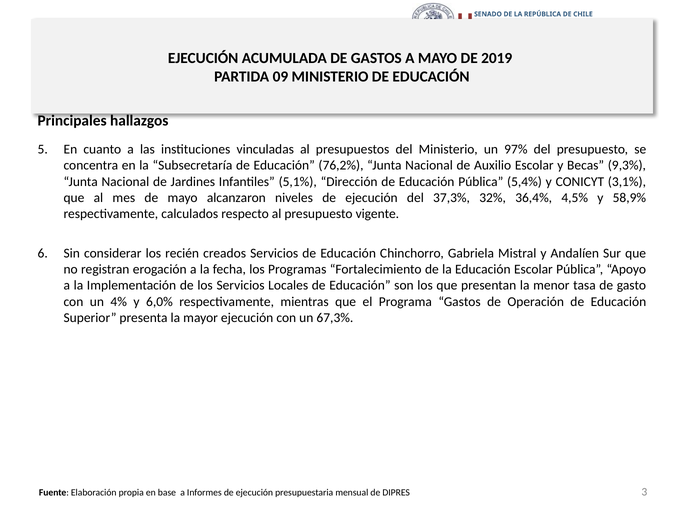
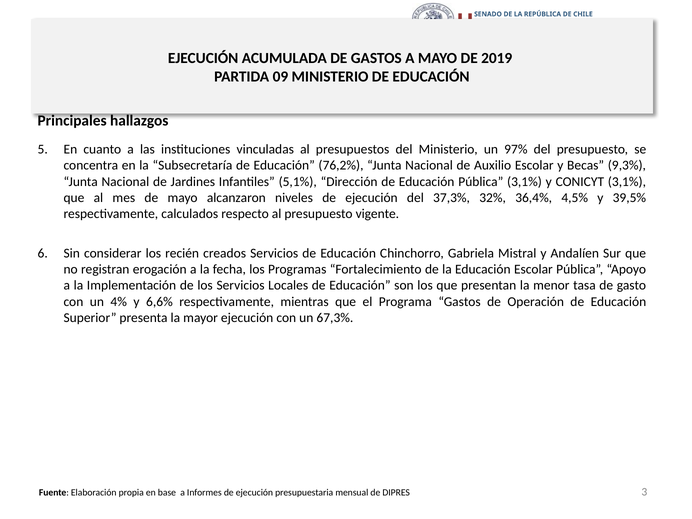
Pública 5,4%: 5,4% -> 3,1% (524, 182)
58,9%: 58,9% -> 39,5% (629, 198)
6,0%: 6,0% -> 6,6% (159, 302)
